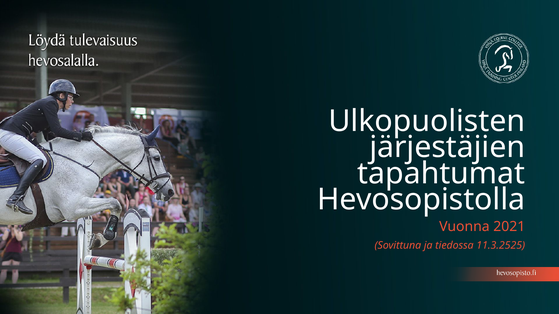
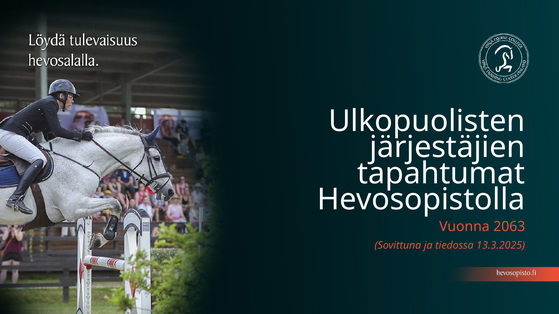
2021: 2021 -> 2063 (509, 227)
11.3.2525: 11.3.2525 -> 13.3.2025 (501, 246)
